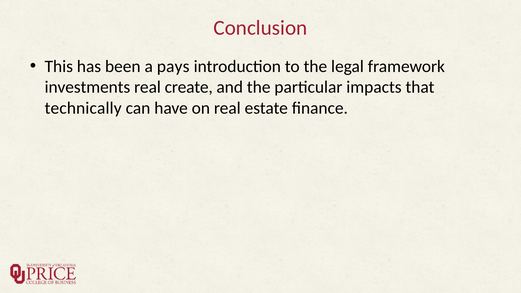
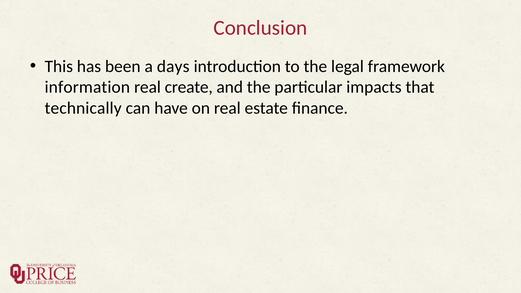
pays: pays -> days (173, 66)
investments: investments -> information (87, 87)
